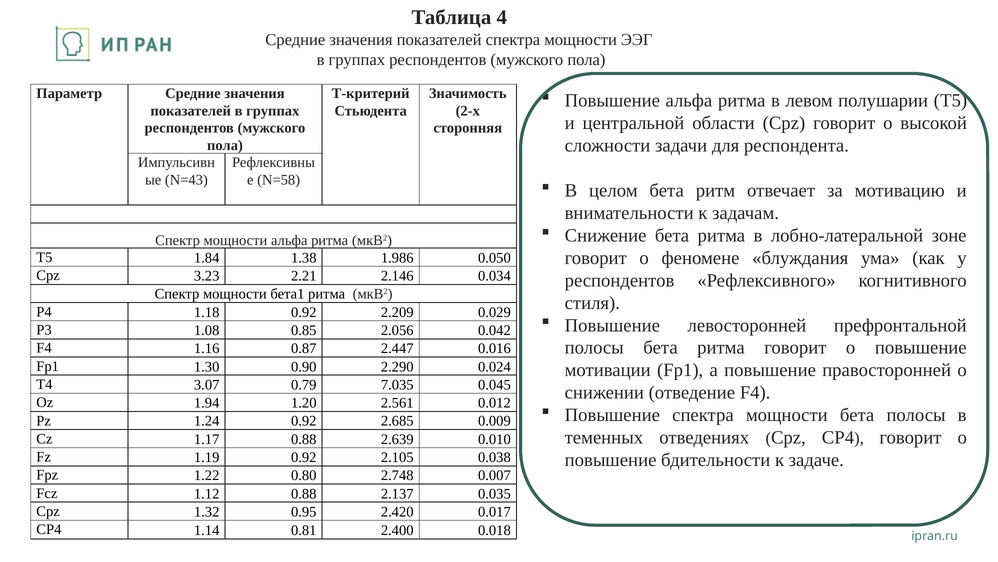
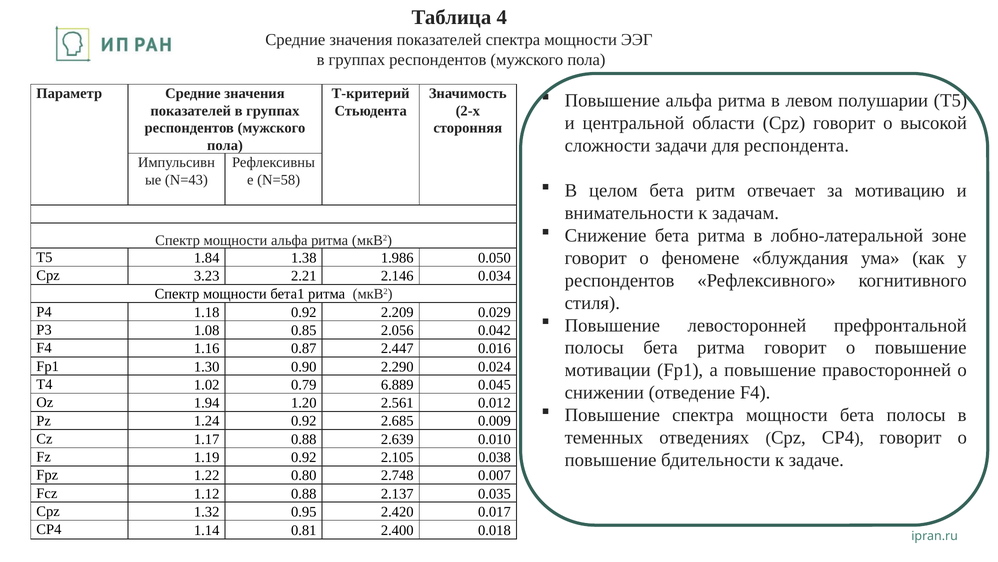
3.07: 3.07 -> 1.02 (207, 384)
7.035: 7.035 -> 6.889 (397, 384)
